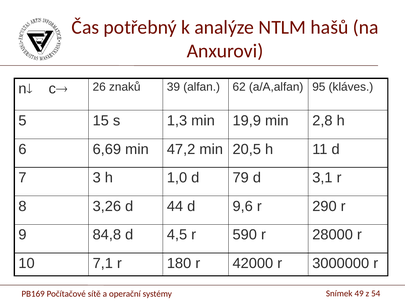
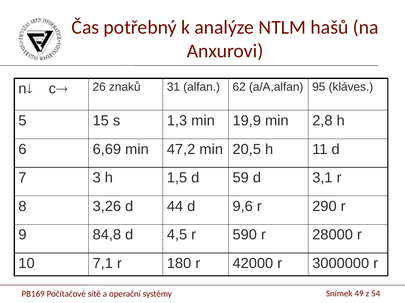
39: 39 -> 31 (173, 87)
1,0: 1,0 -> 1,5 (177, 178)
79: 79 -> 59 (241, 178)
